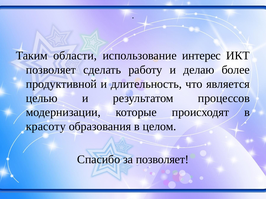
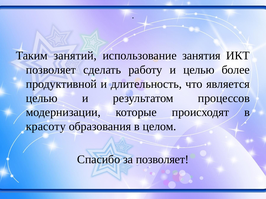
области: области -> занятий (75, 56)
интерес: интерес -> занятия (201, 56)
и делаю: делаю -> целью (199, 70)
